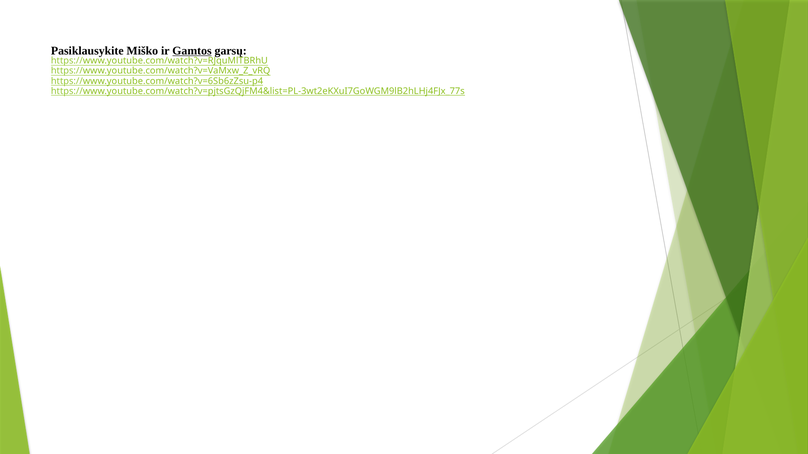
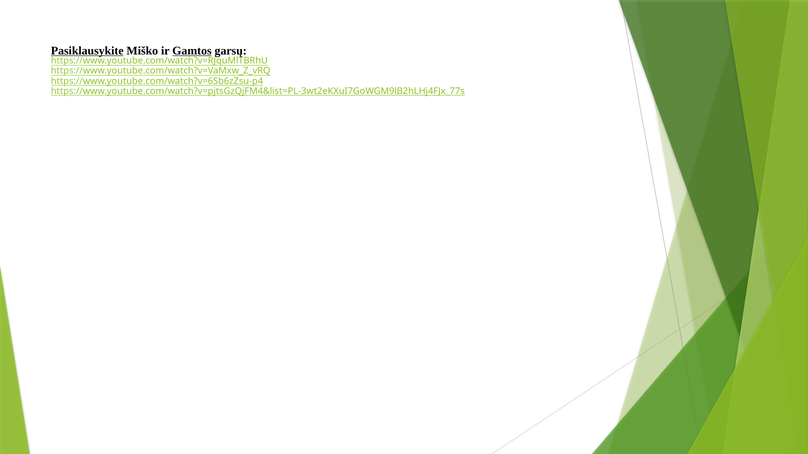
Pasiklausykite underline: none -> present (87, 51)
